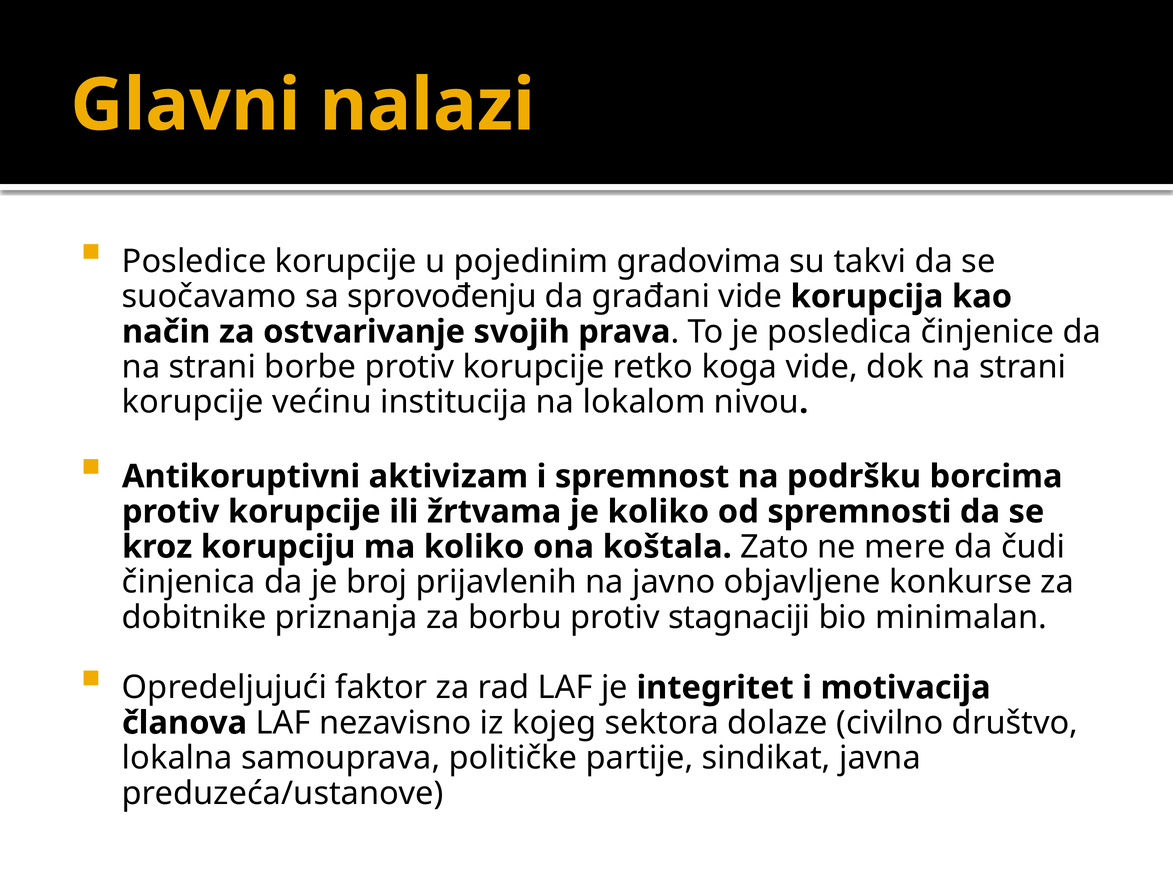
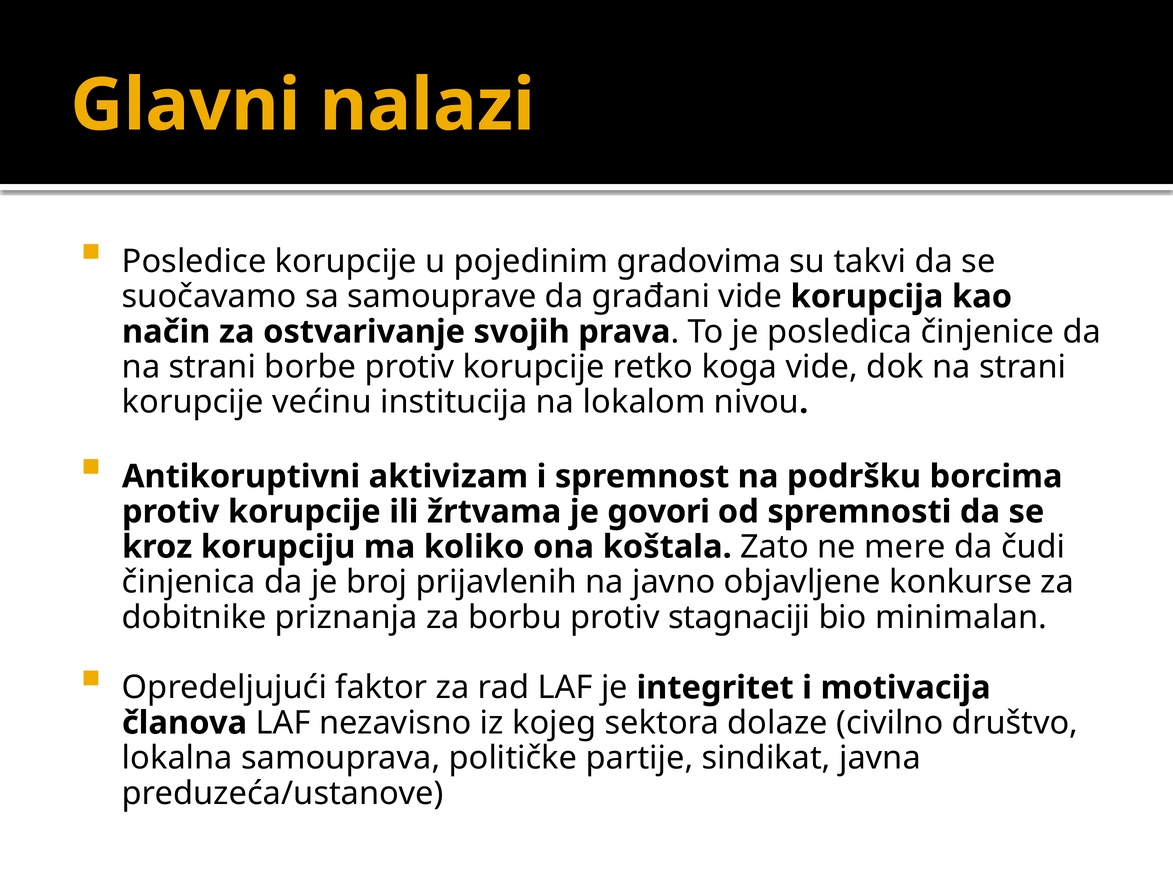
sprovođenju: sprovođenju -> samouprave (442, 296)
je koliko: koliko -> govori (659, 512)
